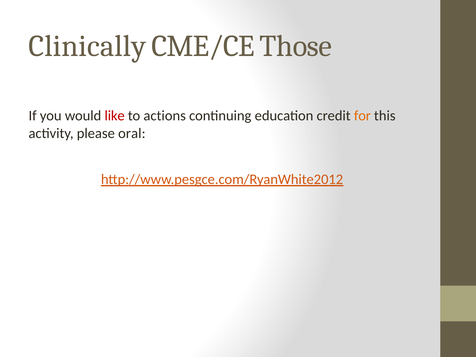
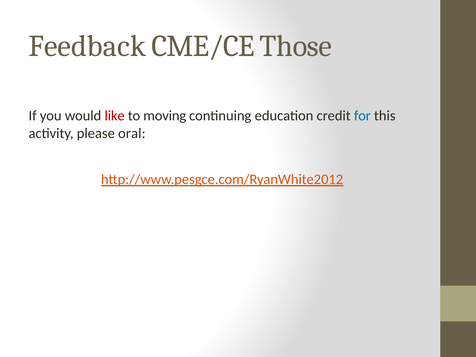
Clinically: Clinically -> Feedback (87, 46)
actions: actions -> moving (165, 116)
for colour: orange -> blue (362, 116)
